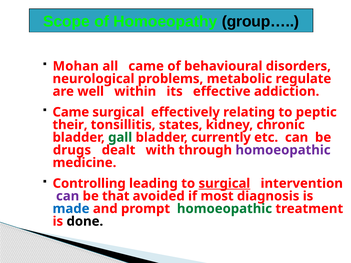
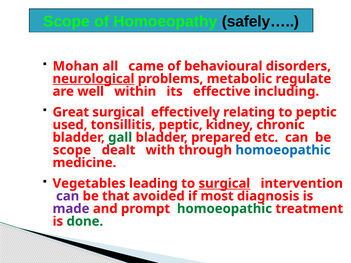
group…: group… -> safely… (260, 22)
neurological underline: none -> present (94, 79)
addiction: addiction -> including (287, 91)
Came: Came -> Great (71, 112)
their: their -> used (70, 125)
tonsillitis states: states -> peptic (181, 125)
currently: currently -> prepared (221, 138)
drugs: drugs -> scope (72, 150)
homoeopathic colour: purple -> blue (283, 150)
Controlling: Controlling -> Vegetables (89, 184)
made colour: blue -> purple (71, 209)
done colour: black -> green (85, 222)
